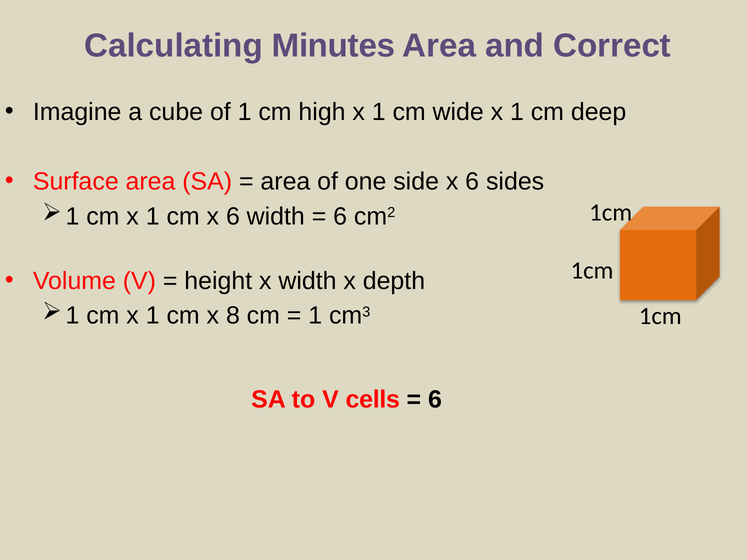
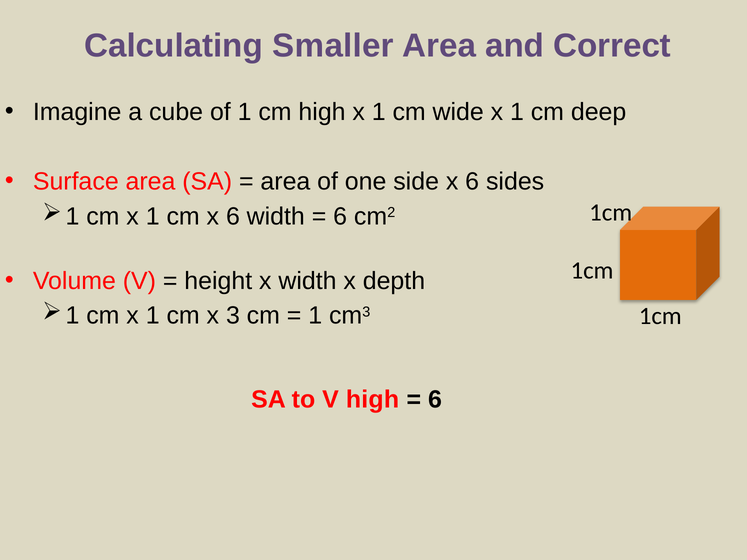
Minutes: Minutes -> Smaller (333, 46)
8: 8 -> 3 (233, 316)
V cells: cells -> high (373, 400)
